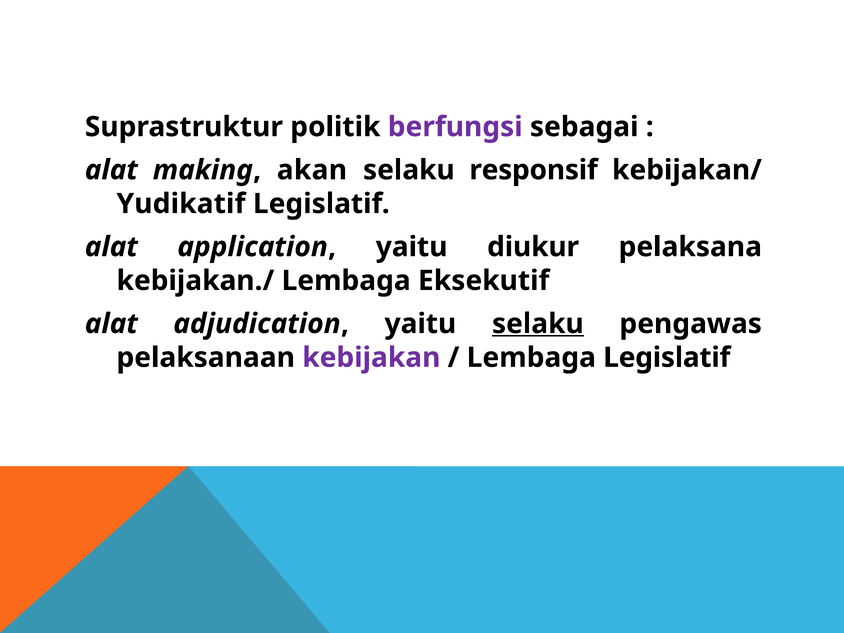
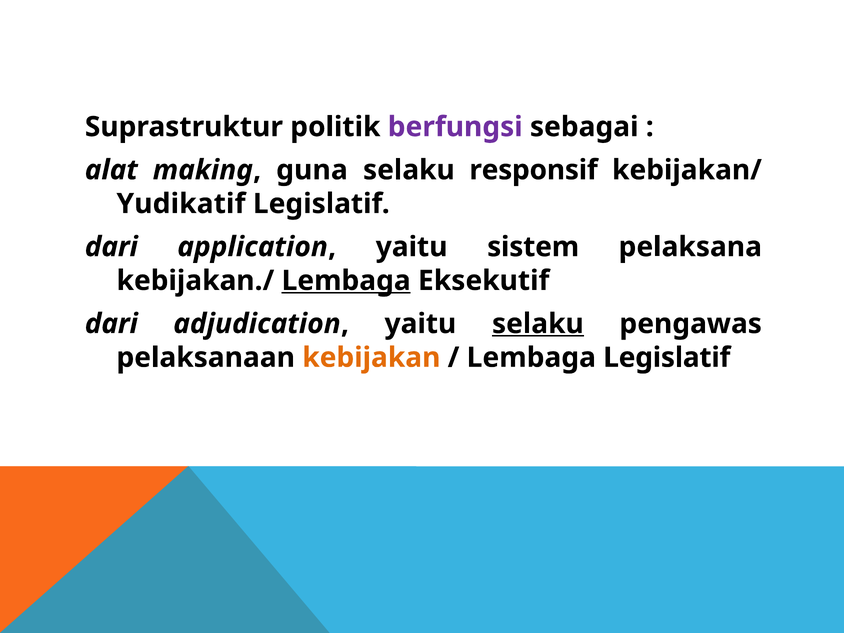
akan: akan -> guna (312, 170)
alat: alat -> dari (111, 247)
diukur: diukur -> sistem (533, 247)
Lembaga underline: none -> present (346, 281)
alat: alat -> dari (111, 324)
kebijakan colour: purple -> orange (371, 358)
